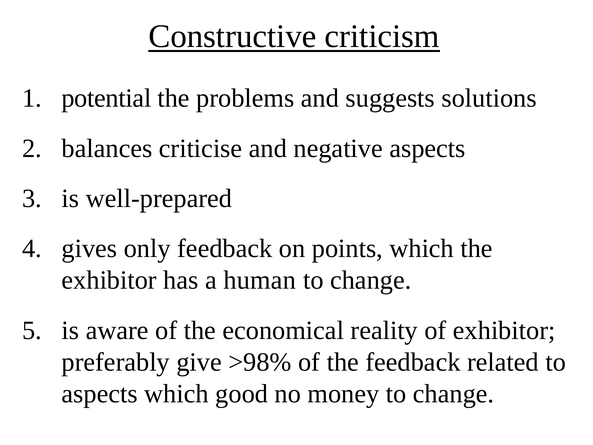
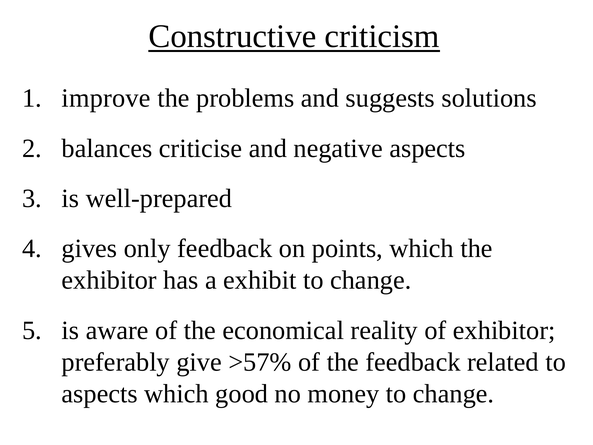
potential: potential -> improve (106, 98)
human: human -> exhibit (260, 280)
>98%: >98% -> >57% (260, 362)
